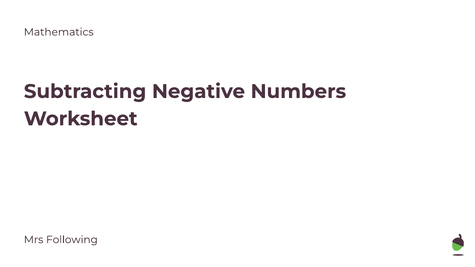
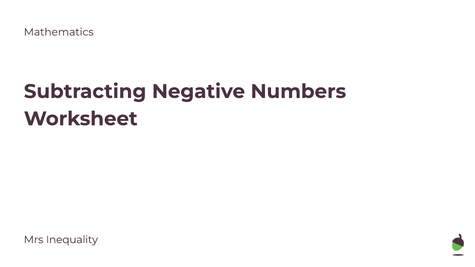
Following: Following -> Inequality (72, 240)
